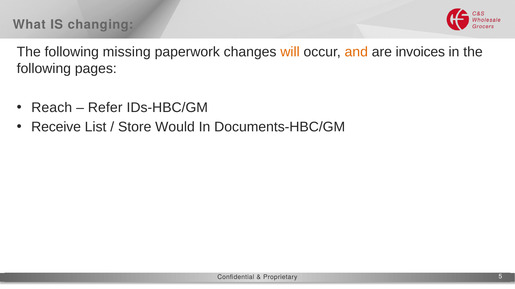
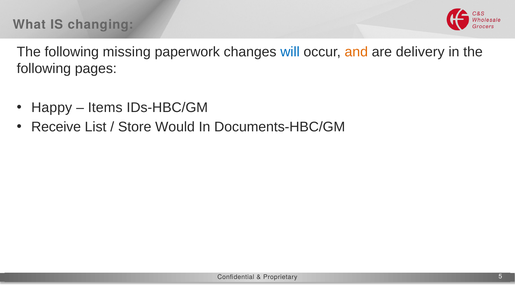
will colour: orange -> blue (290, 52)
invoices: invoices -> delivery (420, 52)
Reach: Reach -> Happy (52, 108)
Refer: Refer -> Items (105, 108)
